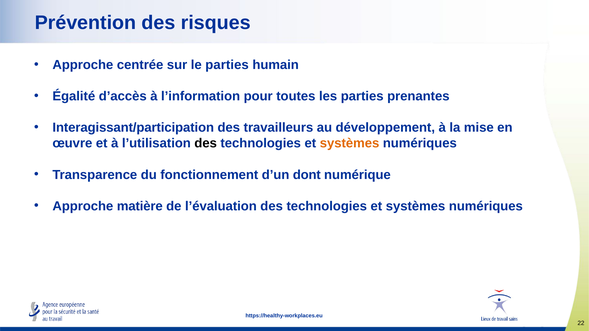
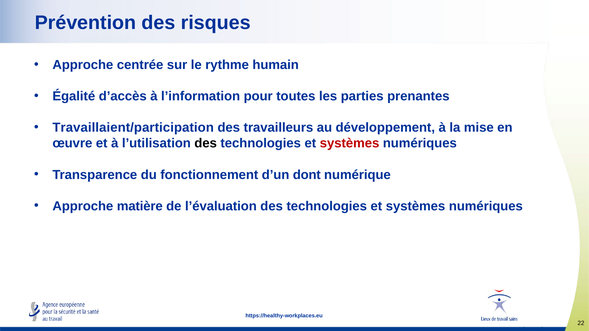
le parties: parties -> rythme (227, 65)
Interagissant/participation: Interagissant/participation -> Travaillaient/participation (133, 128)
systèmes colour: orange -> red (350, 143)
